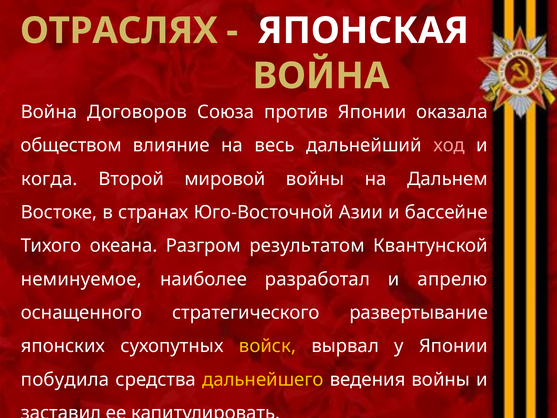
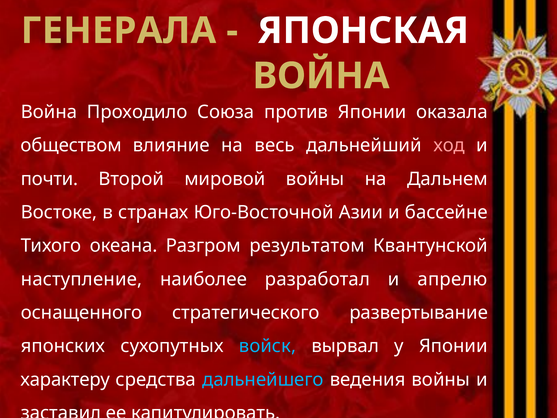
ОТРАСЛЯХ: ОТРАСЛЯХ -> ГЕНЕРАЛА (119, 31)
Договоров: Договоров -> Проходило (137, 112)
когда: когда -> почти (50, 179)
неминуемое: неминуемое -> наступление (81, 279)
войск colour: yellow -> light blue (267, 346)
побудила: побудила -> характеру (65, 379)
дальнейшего colour: yellow -> light blue (263, 379)
